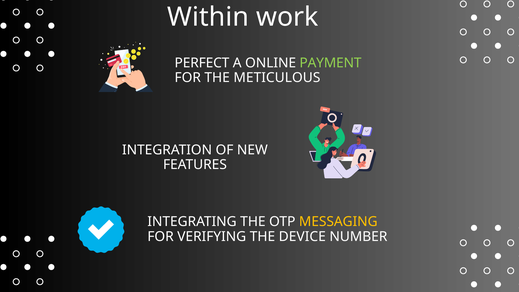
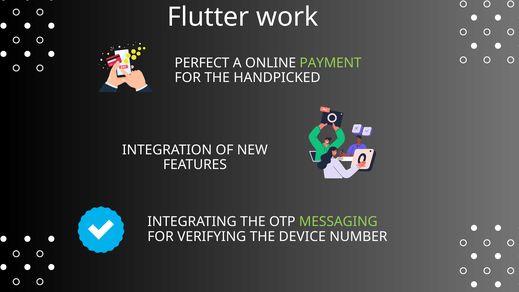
Within: Within -> Flutter (208, 17)
METICULOUS: METICULOUS -> HANDPICKED (277, 78)
MESSAGING colour: yellow -> light green (338, 222)
